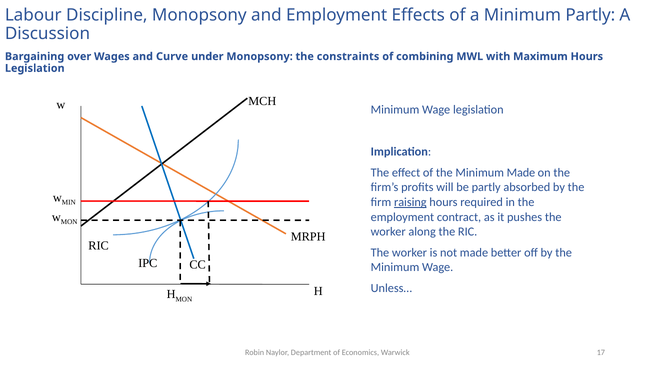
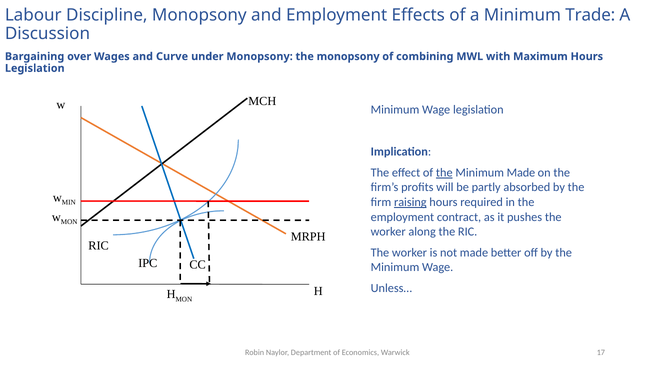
Minimum Partly: Partly -> Trade (590, 15)
the constraints: constraints -> monopsony (348, 56)
the underline: none -> present (444, 172)
